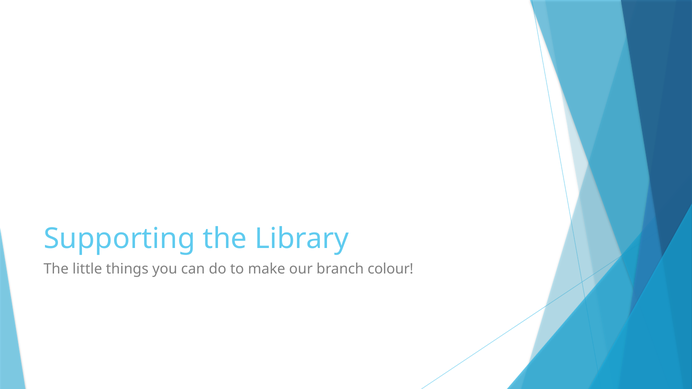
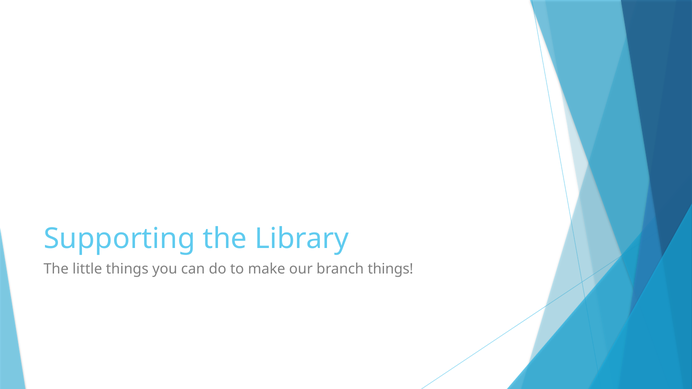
branch colour: colour -> things (390, 269)
